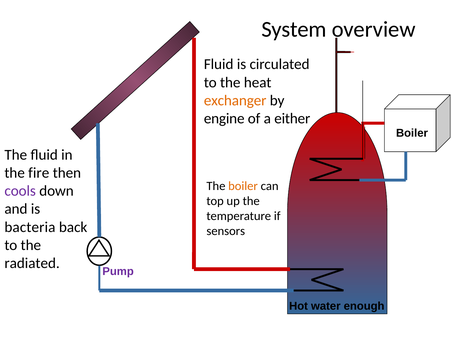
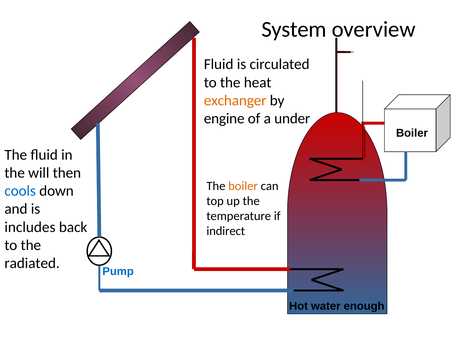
either: either -> under (292, 119)
fire: fire -> will (39, 173)
cools colour: purple -> blue (20, 191)
bacteria: bacteria -> includes (30, 227)
sensors: sensors -> indirect (226, 231)
Pump colour: purple -> blue (118, 271)
